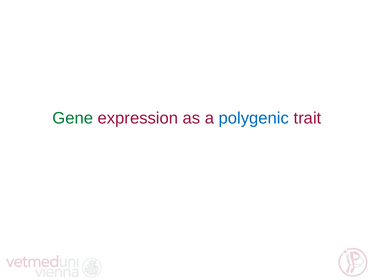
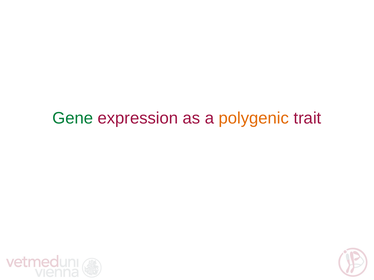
polygenic colour: blue -> orange (254, 118)
